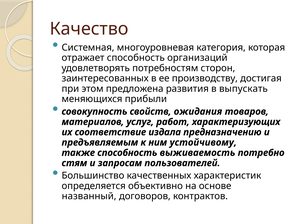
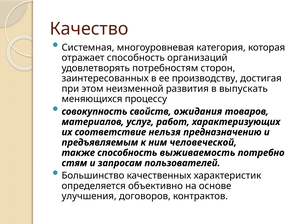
предложена: предложена -> неизменной (135, 89)
прибыли: прибыли -> процессу (146, 99)
издала: издала -> нельзя (165, 132)
устойчивому: устойчивому -> человеческой (203, 142)
названный: названный -> улучшения (89, 196)
